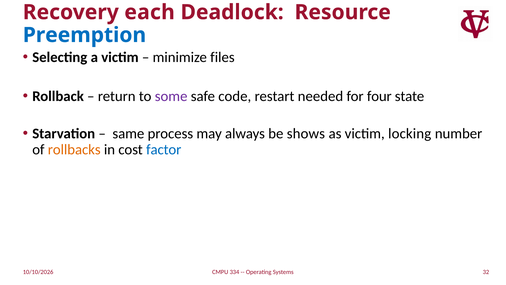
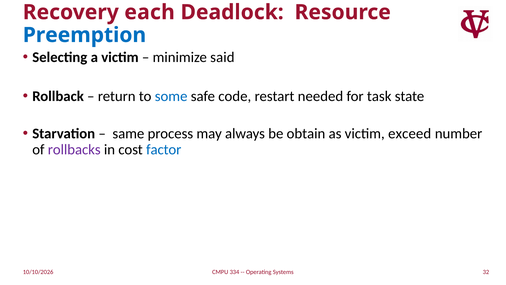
files: files -> said (222, 57)
some colour: purple -> blue (171, 96)
four: four -> task (379, 96)
shows: shows -> obtain (306, 133)
locking: locking -> exceed (410, 133)
rollbacks colour: orange -> purple (74, 149)
